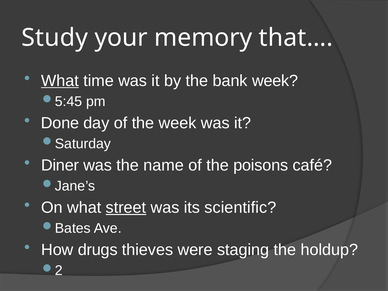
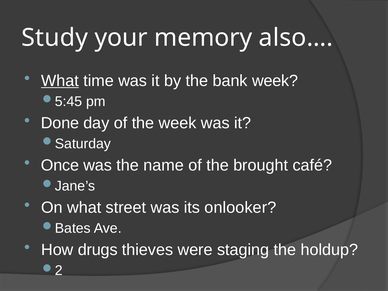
that…: that… -> also… (296, 38)
Diner: Diner -> Once (60, 165)
poisons: poisons -> brought (261, 165)
street underline: present -> none (126, 208)
scientific: scientific -> onlooker (240, 208)
